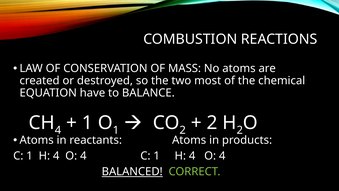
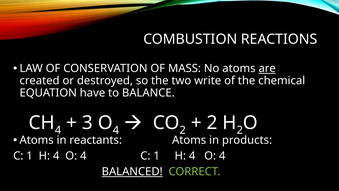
are underline: none -> present (267, 68)
most: most -> write (208, 81)
1: 1 -> 3 (87, 123)
1: 1 -> 4 (116, 130)
